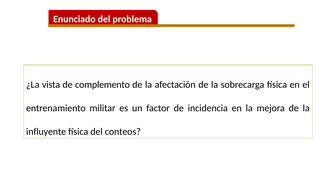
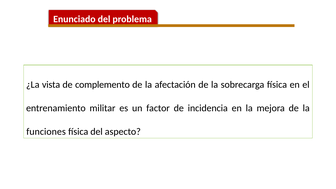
influyente: influyente -> funciones (46, 132)
conteos: conteos -> aspecto (123, 132)
